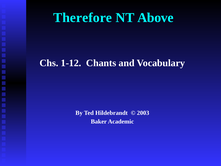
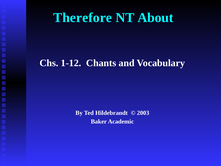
Above: Above -> About (155, 18)
